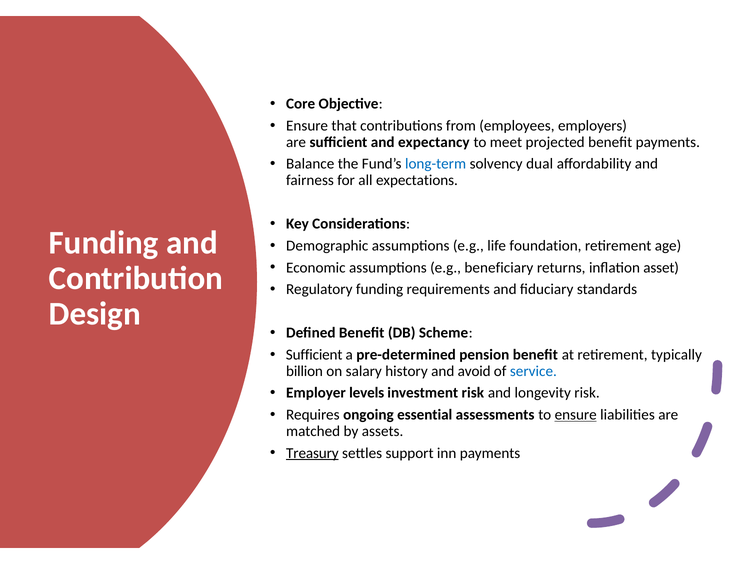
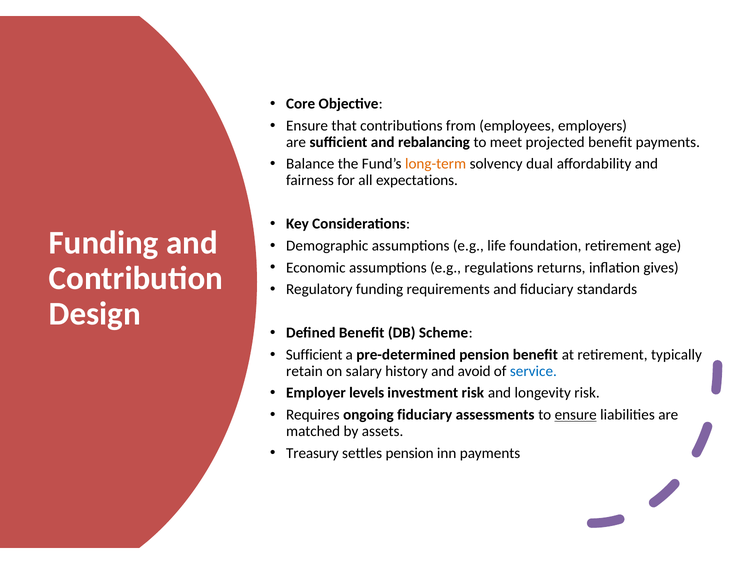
expectancy: expectancy -> rebalancing (434, 142)
long-term colour: blue -> orange (436, 164)
beneficiary: beneficiary -> regulations (499, 268)
asset: asset -> gives (661, 268)
billion: billion -> retain (304, 371)
ongoing essential: essential -> fiduciary (425, 415)
Treasury underline: present -> none (312, 453)
settles support: support -> pension (410, 453)
